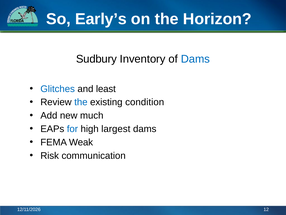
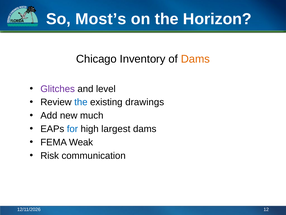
Early’s: Early’s -> Most’s (101, 19)
Sudbury: Sudbury -> Chicago (96, 59)
Dams colour: blue -> orange (195, 59)
Glitches colour: blue -> purple (58, 89)
least: least -> level (106, 89)
condition: condition -> drawings (145, 102)
